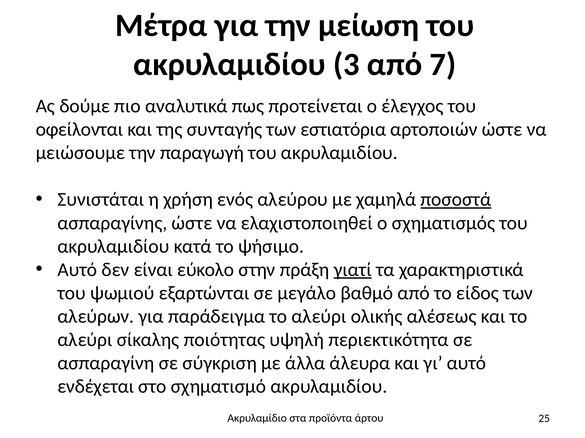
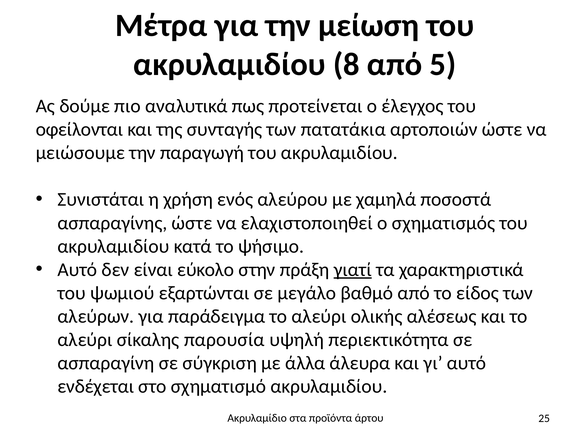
3: 3 -> 8 (346, 65)
7: 7 -> 5 (443, 65)
εστιατόρια: εστιατόρια -> πατατάκια (343, 130)
ποσοστά underline: present -> none (456, 200)
ποιότητας: ποιότητας -> παρουσία (224, 340)
